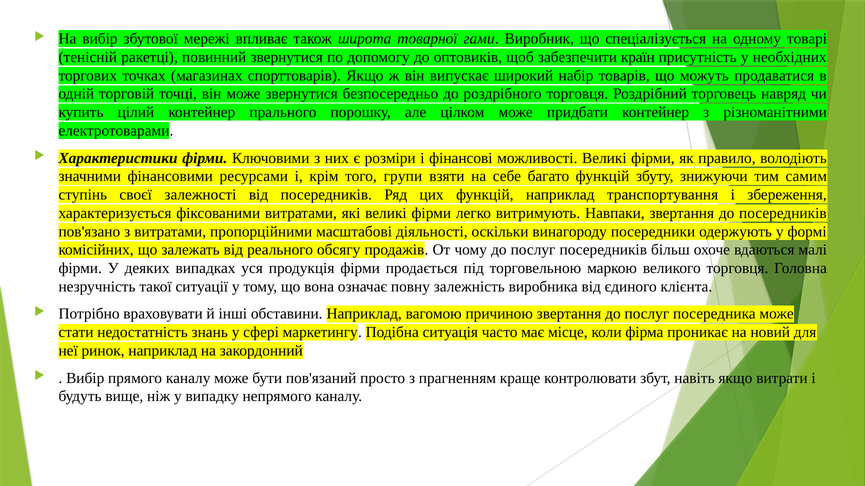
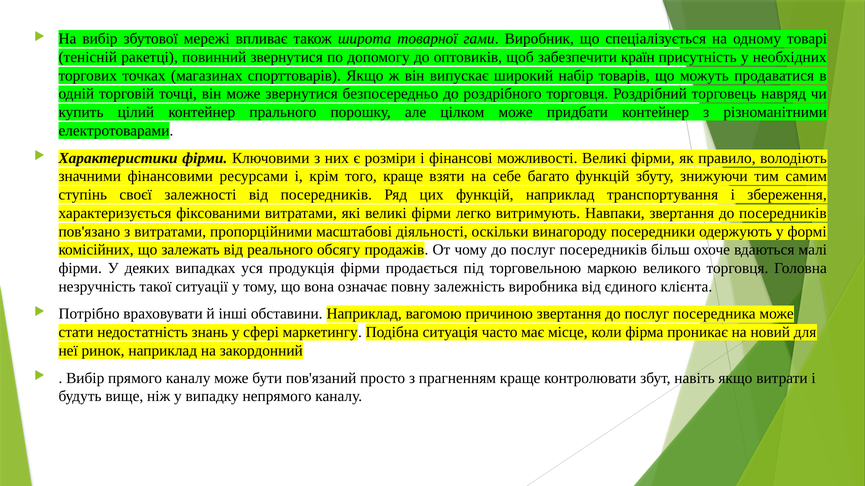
того групи: групи -> краще (403, 177)
